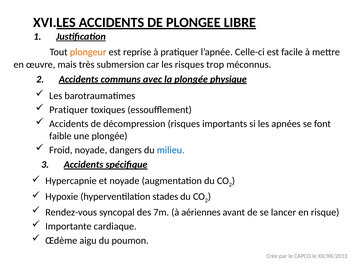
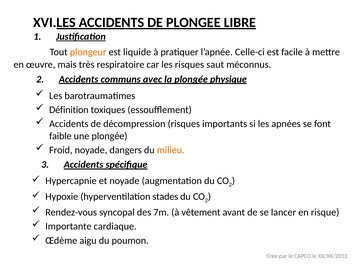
reprise: reprise -> liquide (137, 52)
submersion: submersion -> respiratoire (121, 65)
trop: trop -> saut (215, 65)
Pratiquer: Pratiquer -> Définition (69, 110)
milieu colour: blue -> orange (171, 150)
aériennes: aériennes -> vêtement (201, 212)
